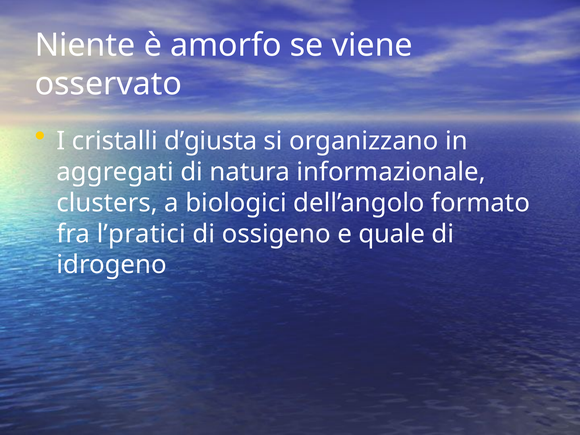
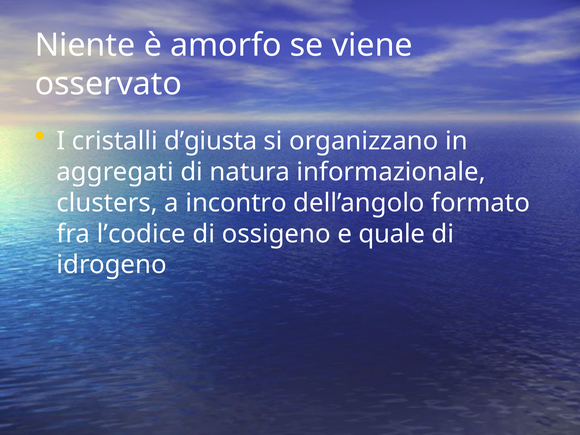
biologici: biologici -> incontro (236, 203)
l’pratici: l’pratici -> l’codice (141, 234)
